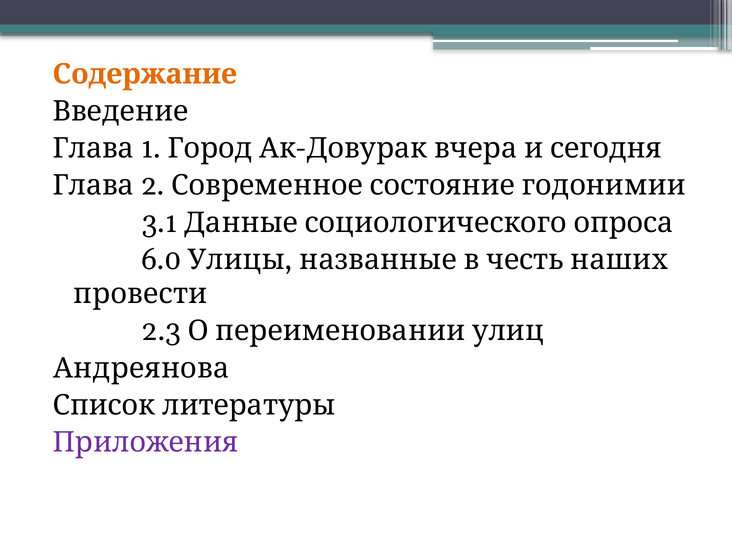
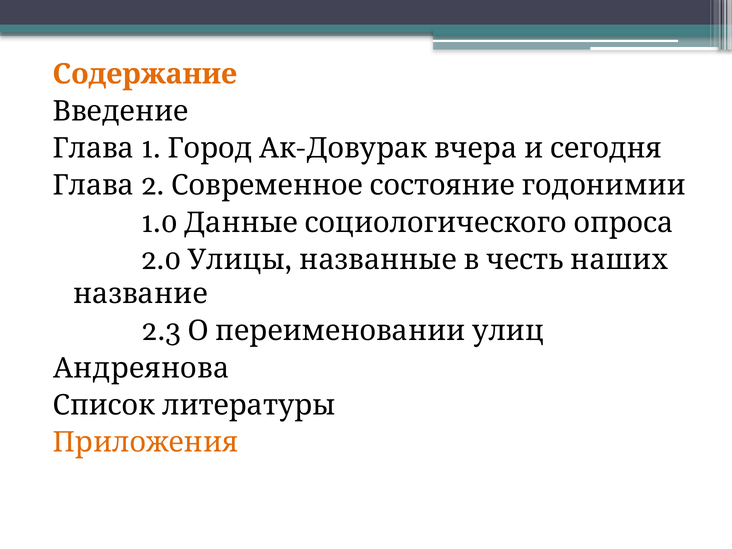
3.1: 3.1 -> 1.0 (160, 223)
6.0: 6.0 -> 2.0 (161, 260)
провести: провести -> название (140, 294)
Приложения colour: purple -> orange (146, 443)
